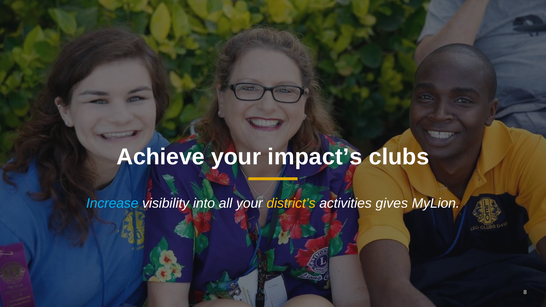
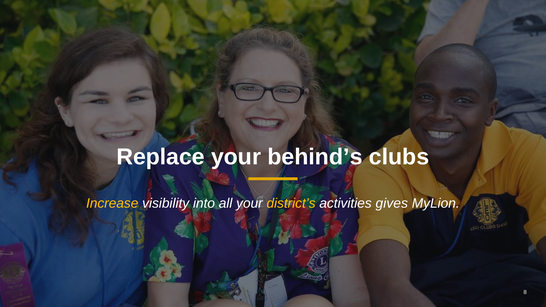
Achieve: Achieve -> Replace (161, 157)
impact’s: impact’s -> behind’s (315, 157)
Increase colour: light blue -> yellow (112, 203)
